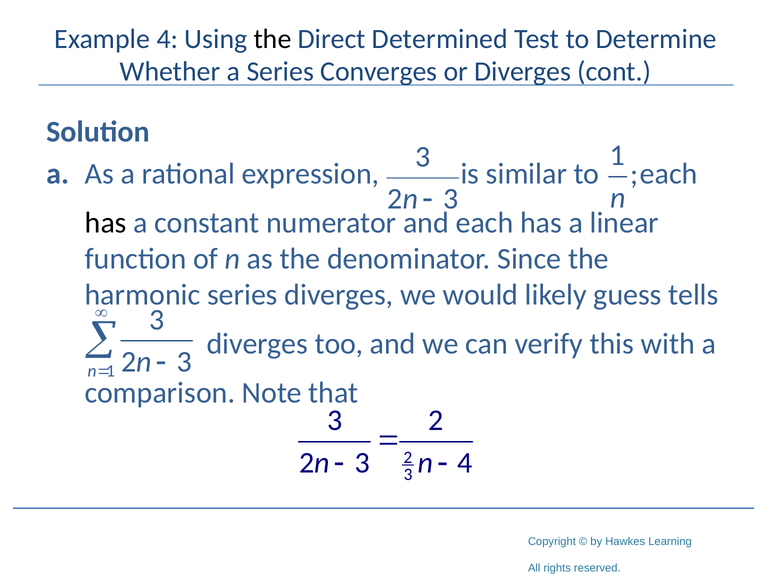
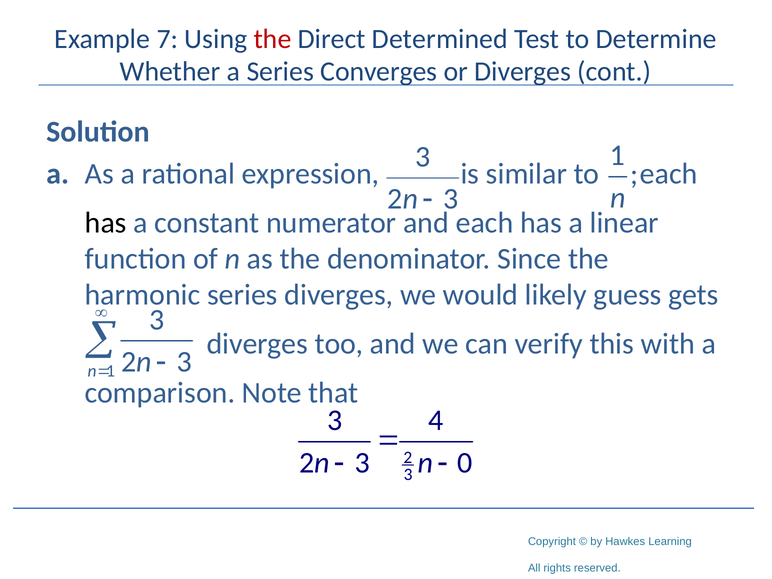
Example 4: 4 -> 7 (167, 39)
the colour: black -> red (272, 39)
tells: tells -> gets (693, 295)
2: 2 -> 4 (436, 421)
4: 4 -> 0 (465, 463)
